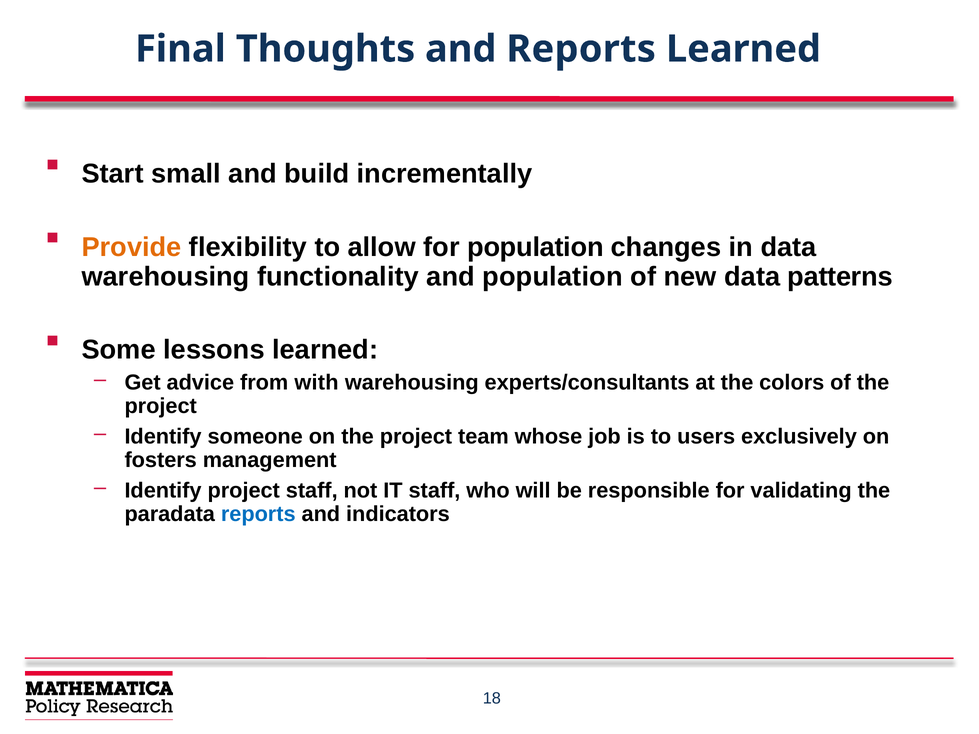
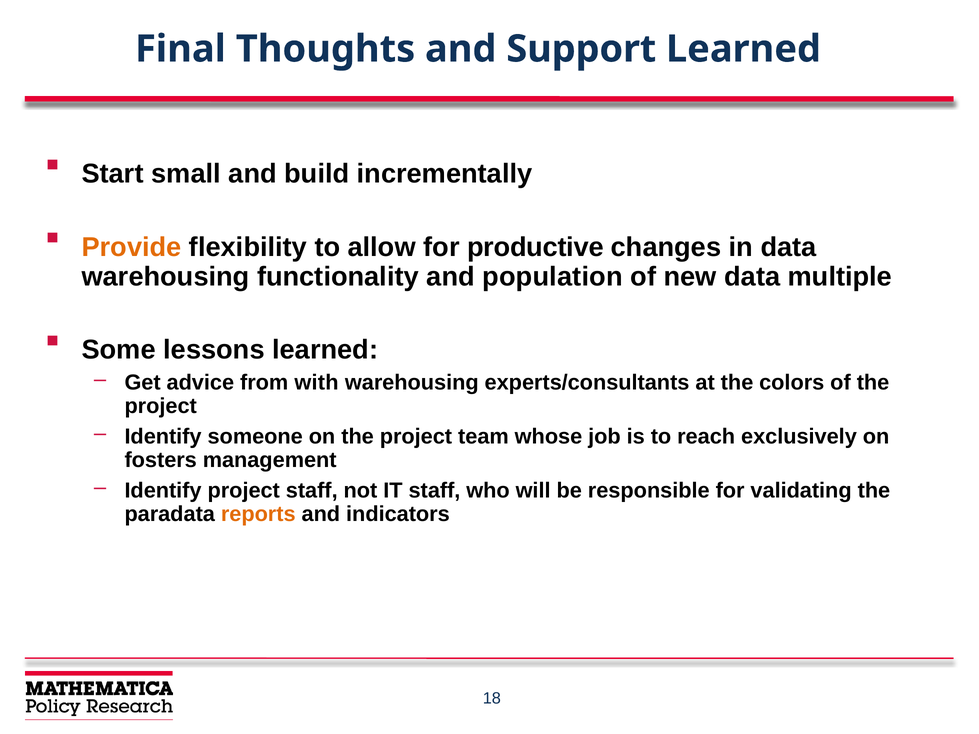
and Reports: Reports -> Support (581, 49)
for population: population -> productive (535, 247)
patterns: patterns -> multiple (840, 277)
users: users -> reach (706, 437)
reports colour: blue -> orange (258, 514)
